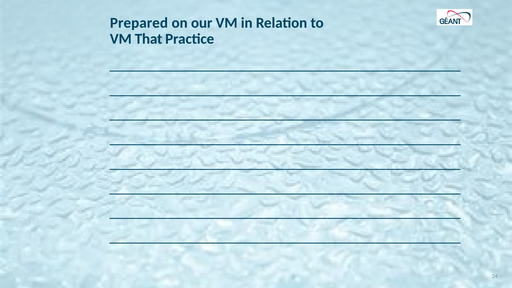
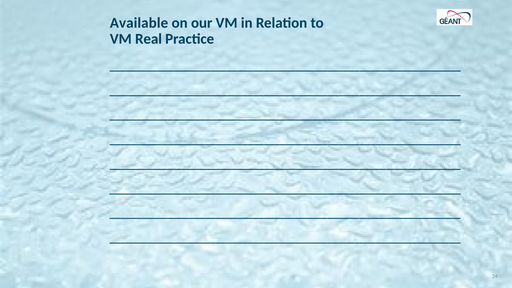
Prepared: Prepared -> Available (139, 23)
That: That -> Real (149, 39)
